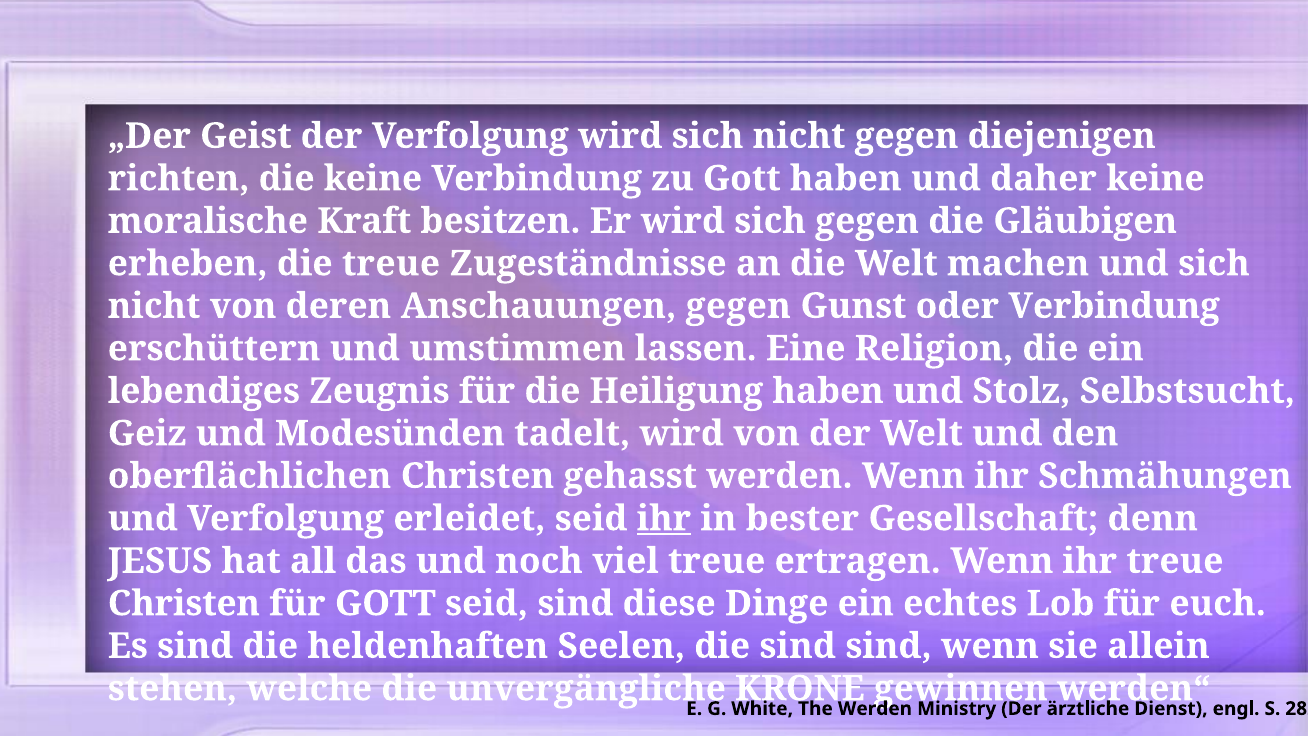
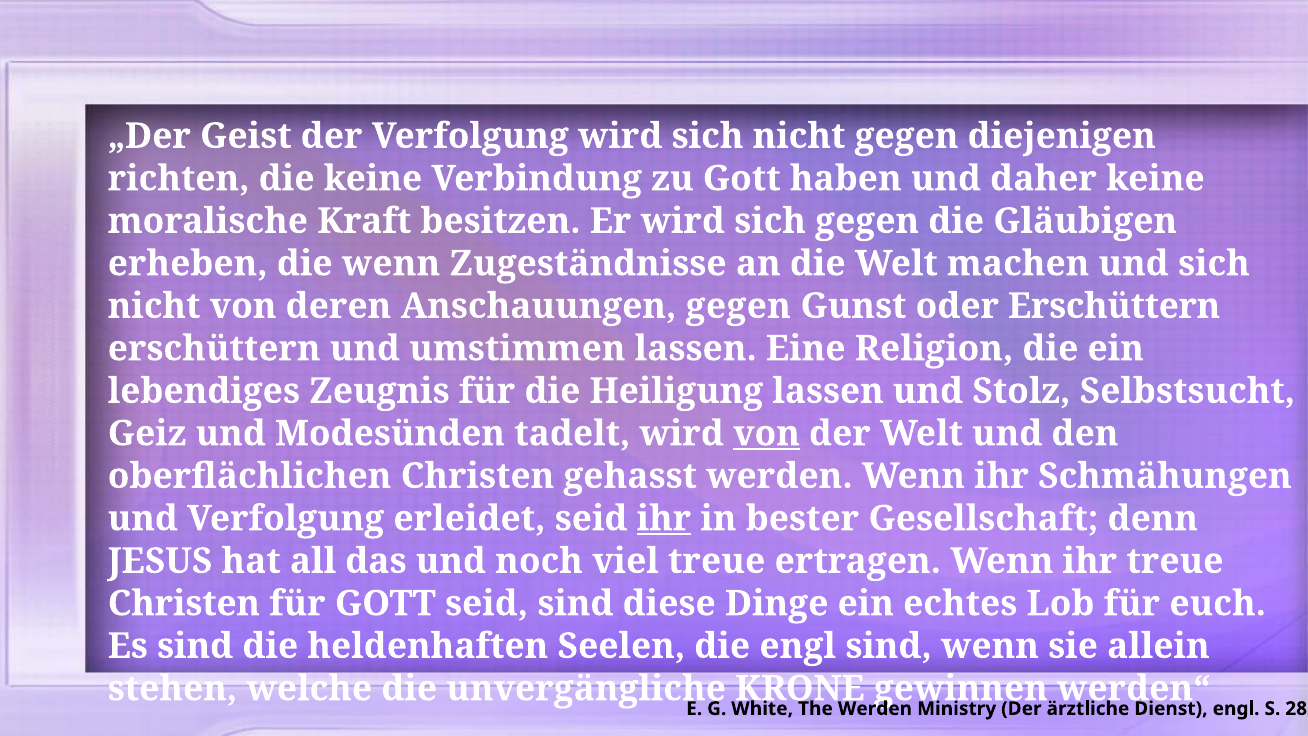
die treue: treue -> wenn (391, 263)
oder Verbindung: Verbindung -> Erschüttern (1114, 306)
Heiligung haben: haben -> lassen (828, 391)
von underline: none -> present (766, 433)
die sind: sind -> engl (798, 646)
